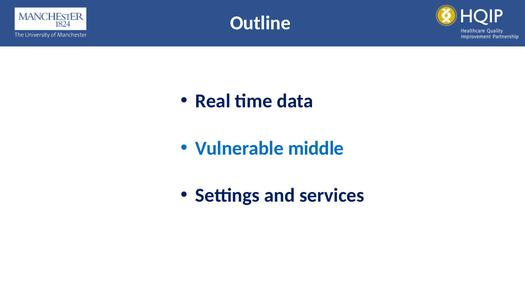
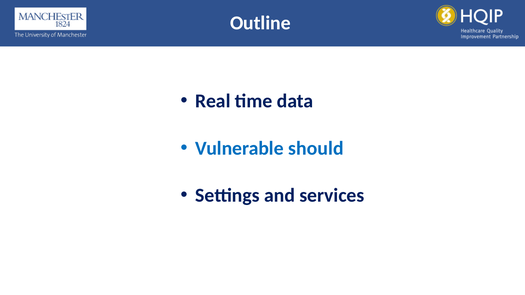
middle: middle -> should (316, 148)
